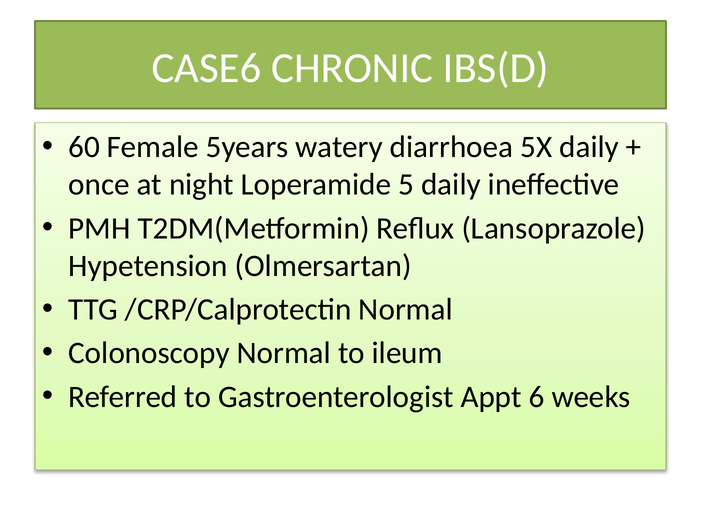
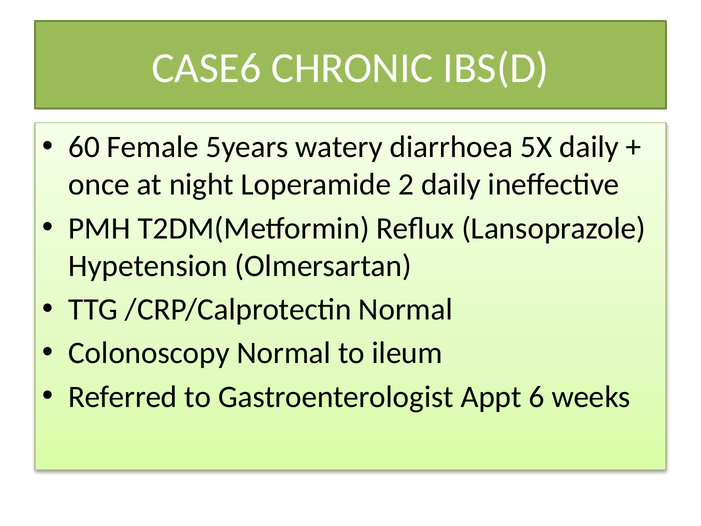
5: 5 -> 2 (406, 185)
